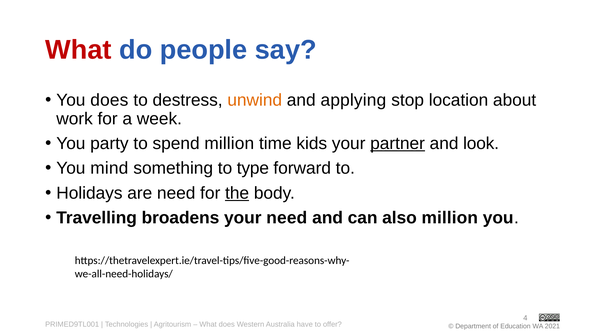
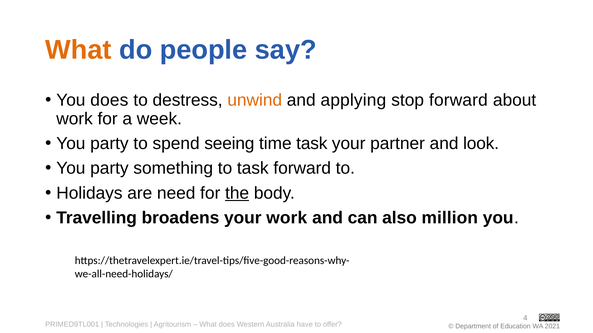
What colour: red -> orange (78, 50)
stop location: location -> forward (458, 100)
spend million: million -> seeing (229, 144)
time kids: kids -> task (312, 144)
partner underline: present -> none (398, 144)
mind: mind -> party (109, 169)
to type: type -> task (253, 169)
your need: need -> work (287, 218)
